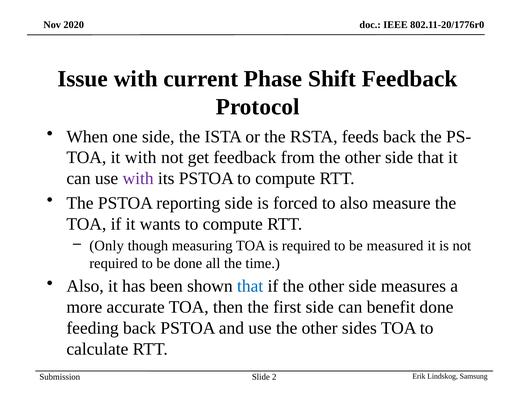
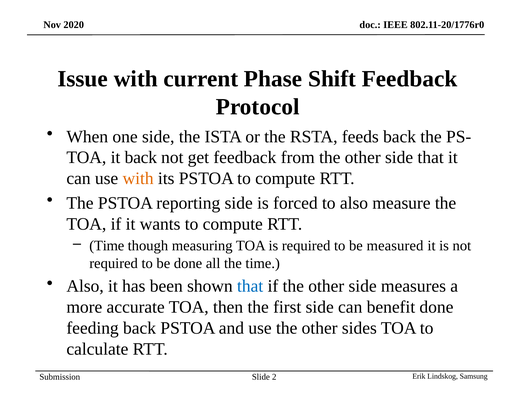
it with: with -> back (141, 158)
with colour: purple -> orange (138, 179)
Only: Only -> Time (107, 246)
